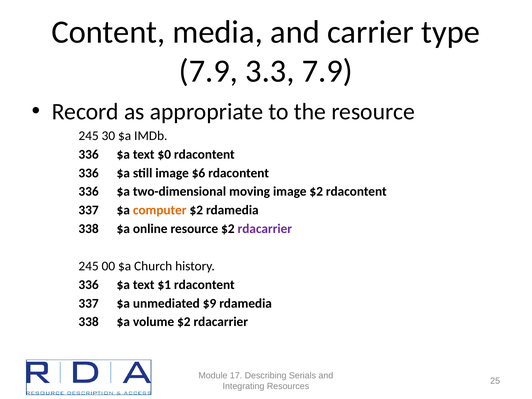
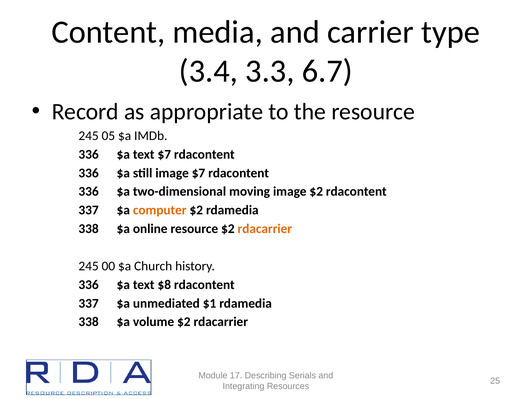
7.9: 7.9 -> 3.4 (208, 71)
3.3 7.9: 7.9 -> 6.7 (327, 71)
30: 30 -> 05 (108, 136)
text $0: $0 -> $7 (164, 154)
image $6: $6 -> $7 (198, 173)
rdacarrier colour: purple -> orange (265, 229)
$1: $1 -> $8 (164, 285)
$9: $9 -> $1 (210, 303)
